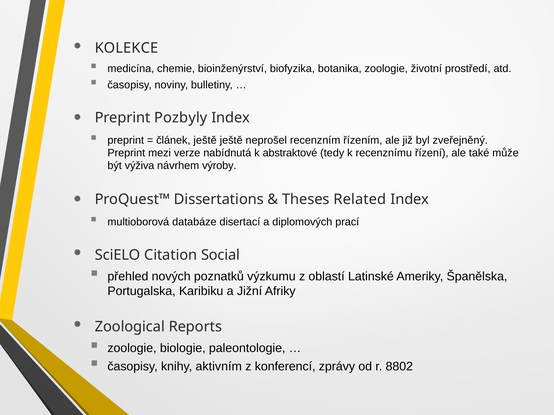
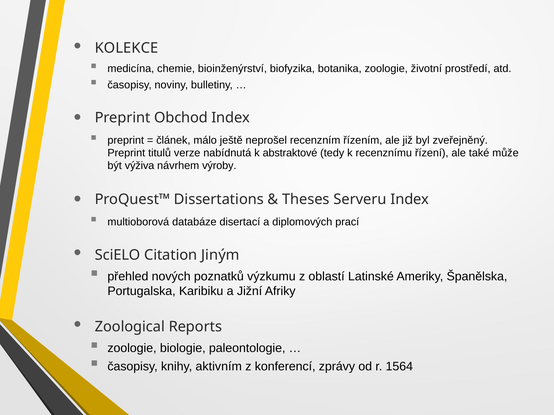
Pozbyly: Pozbyly -> Obchod (181, 118)
článek ještě: ještě -> málo (205, 140)
mezi: mezi -> titulů (160, 153)
Related: Related -> Serveru (360, 200)
Social: Social -> Jiným (220, 255)
8802: 8802 -> 1564 (399, 367)
